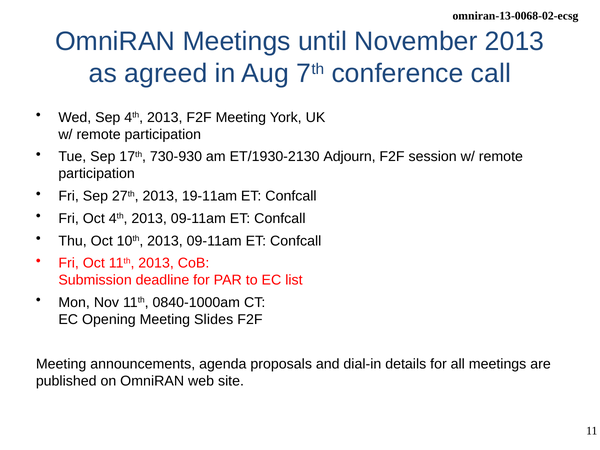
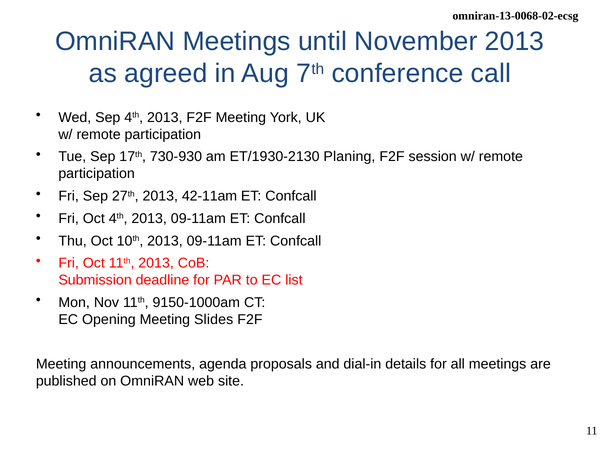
Adjourn: Adjourn -> Planing (349, 157)
19-11am: 19-11am -> 42-11am (210, 196)
0840-1000am: 0840-1000am -> 9150-1000am (196, 303)
